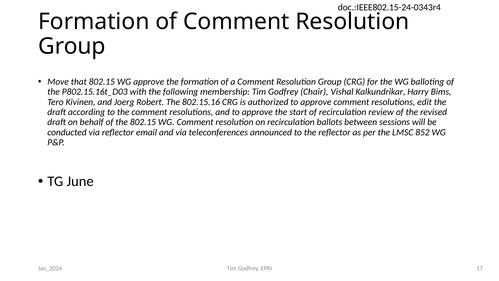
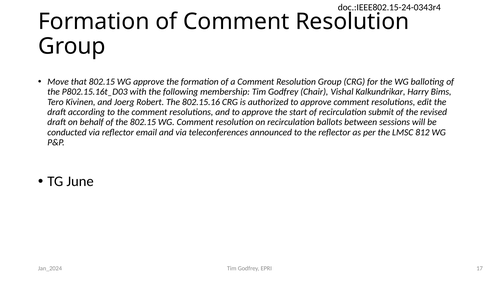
review: review -> submit (381, 112)
852: 852 -> 812 (422, 132)
